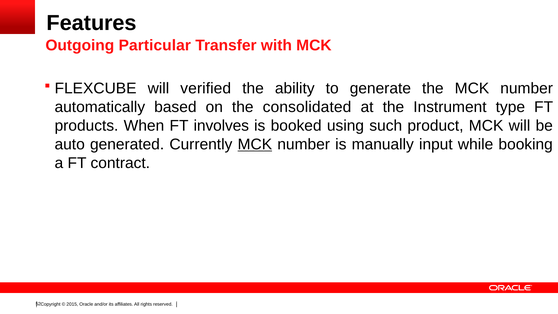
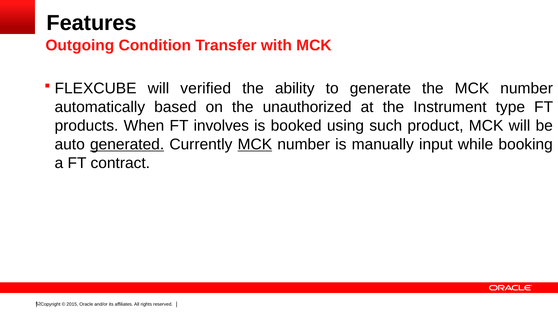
Particular: Particular -> Condition (155, 45)
consolidated: consolidated -> unauthorized (307, 107)
generated underline: none -> present (127, 144)
